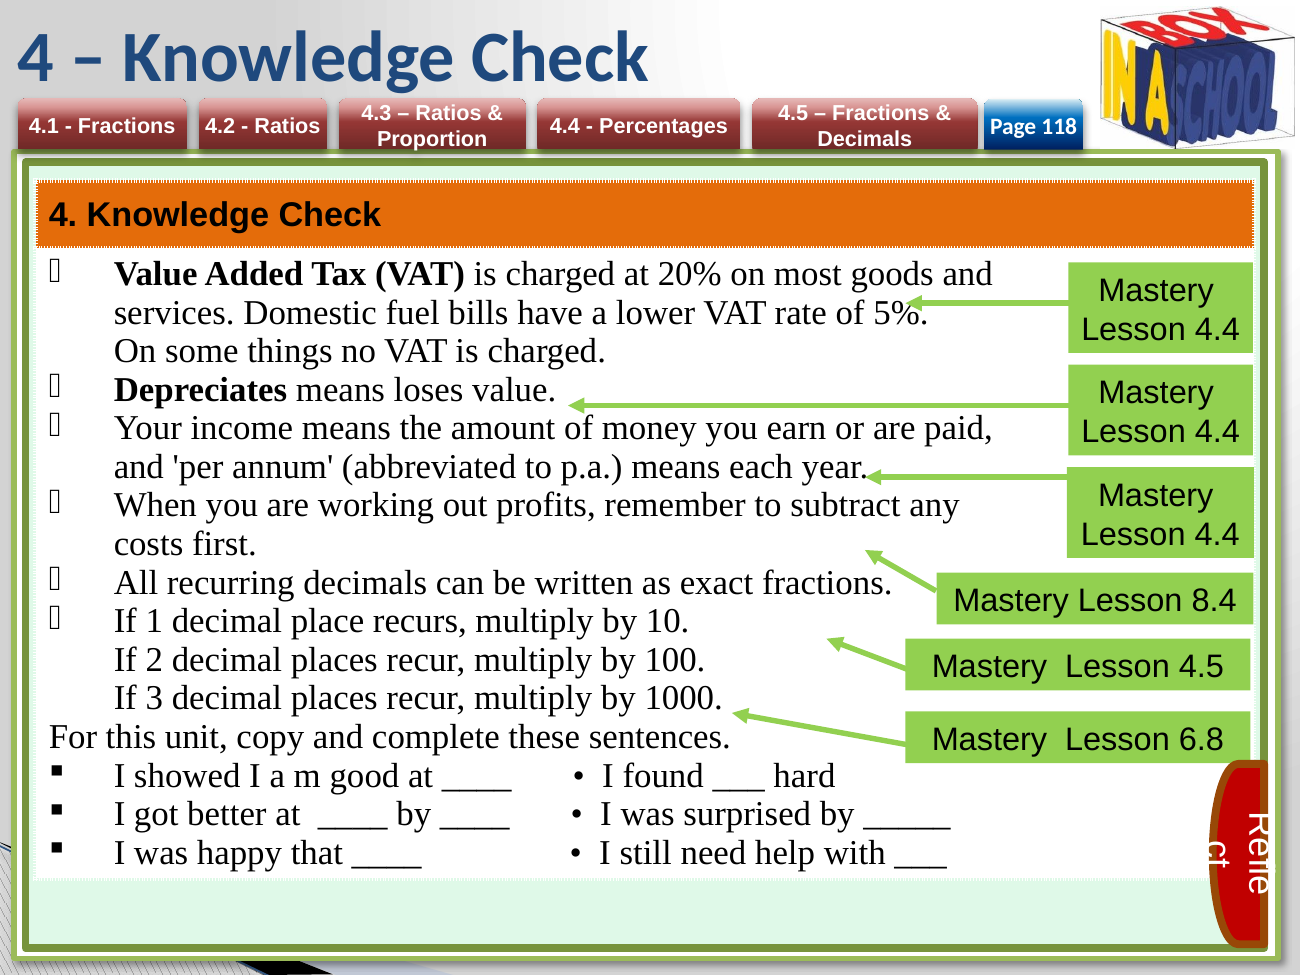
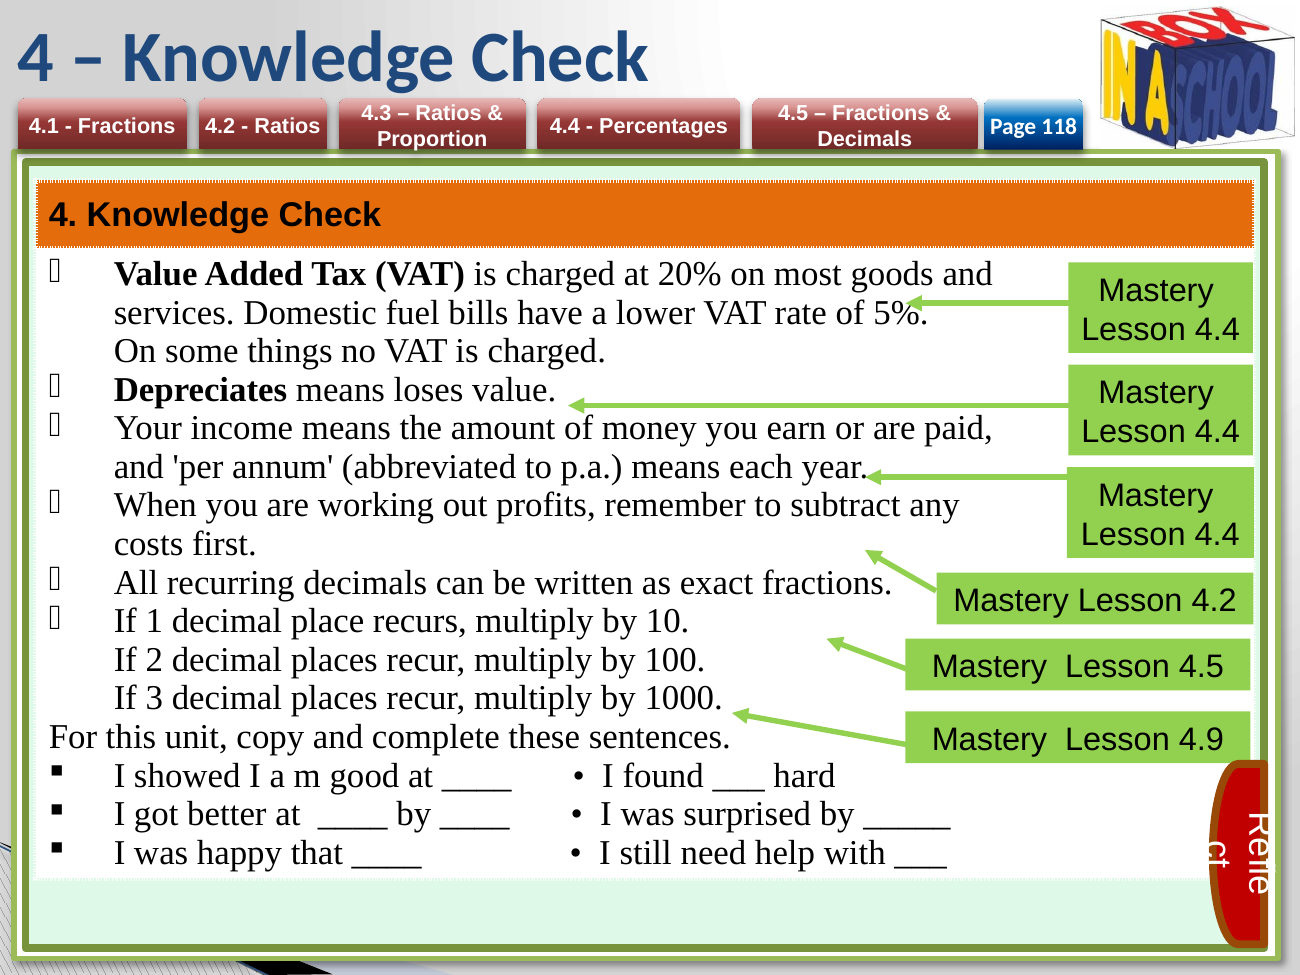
Lesson 8.4: 8.4 -> 4.2 (1214, 601)
6.8: 6.8 -> 4.9 (1201, 740)
